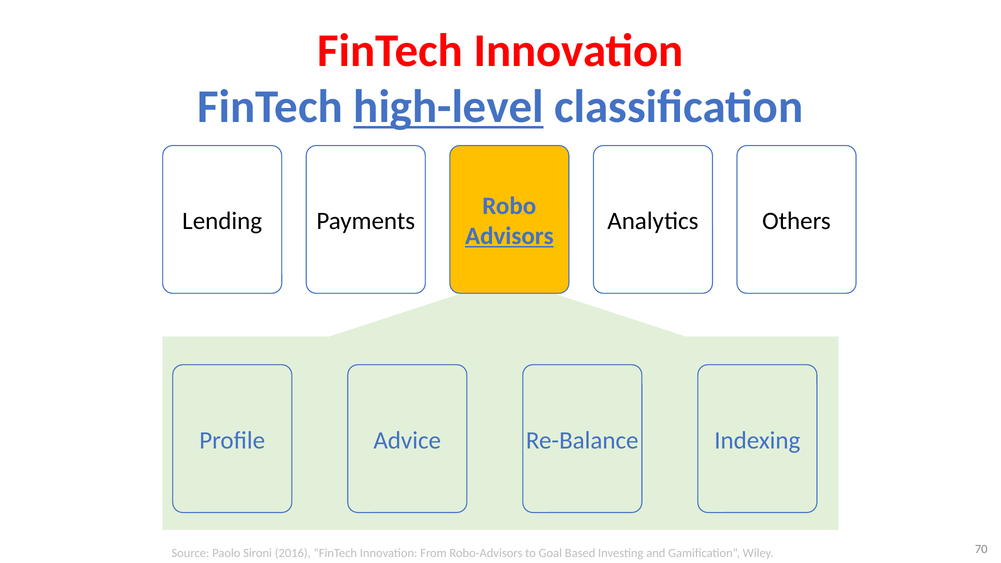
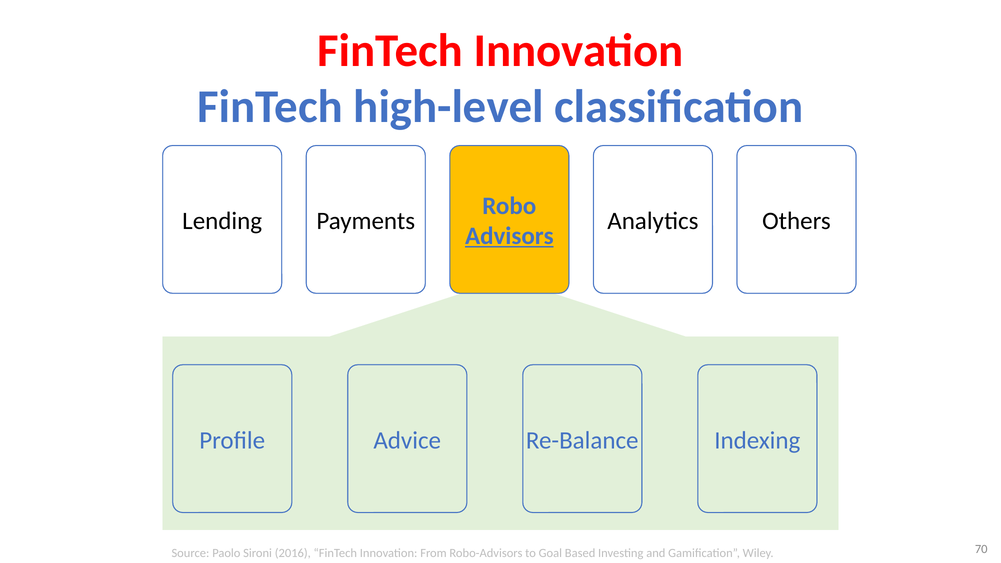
high-level underline: present -> none (449, 107)
